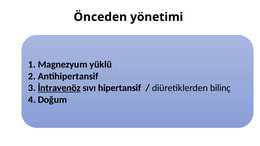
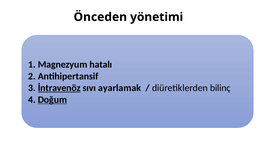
yüklü: yüklü -> hatalı (101, 65)
hipertansif: hipertansif -> ayarlamak (120, 88)
Doğum underline: none -> present (52, 100)
